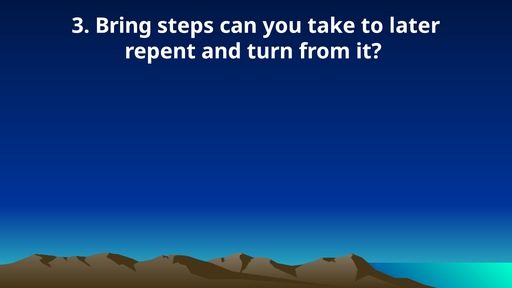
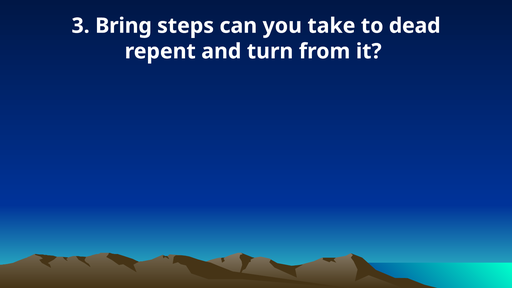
later: later -> dead (415, 26)
